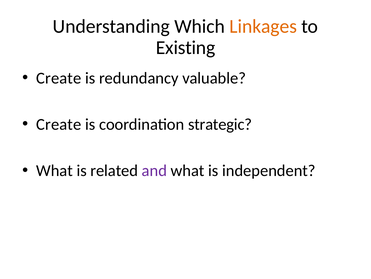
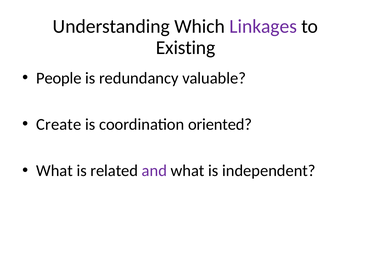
Linkages colour: orange -> purple (263, 26)
Create: Create -> People (59, 78)
strategic: strategic -> oriented (220, 124)
